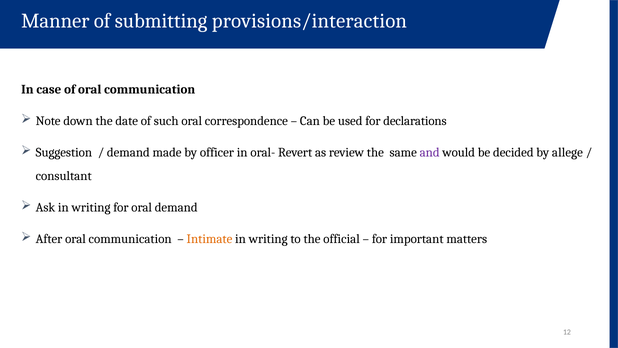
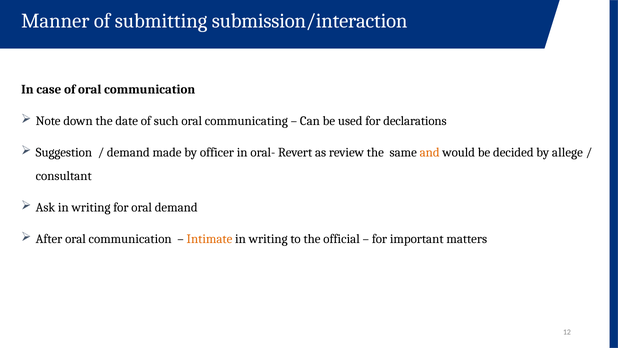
provisions/interaction: provisions/interaction -> submission/interaction (310, 21)
correspondence: correspondence -> communicating (246, 121)
and colour: purple -> orange (430, 152)
